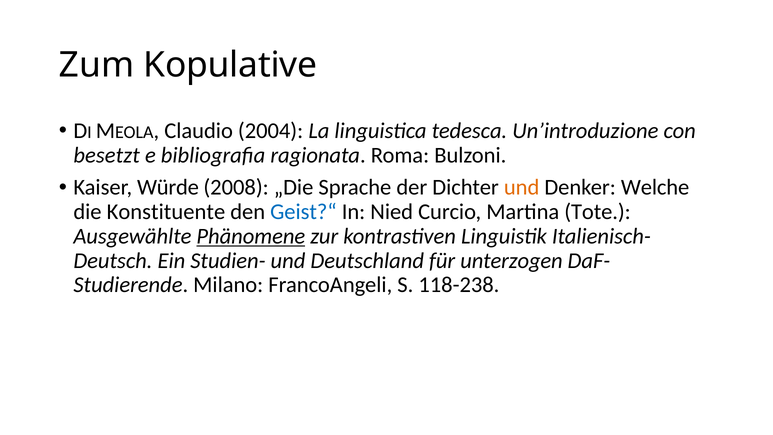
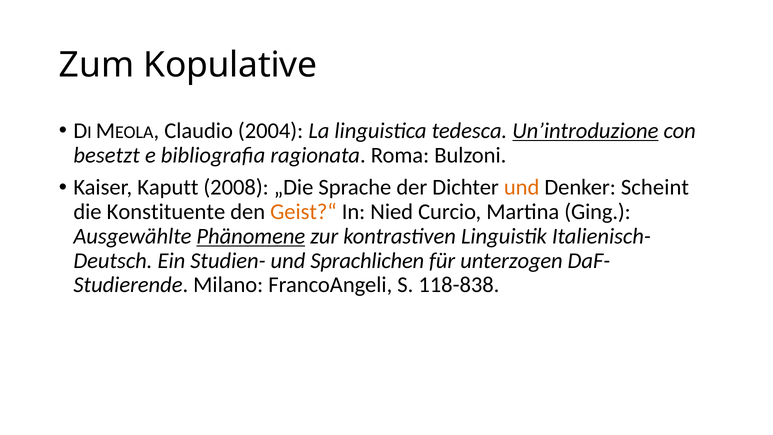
Un’introduzione underline: none -> present (585, 131)
Würde: Würde -> Kaputt (168, 187)
Welche: Welche -> Scheint (655, 187)
Geist?“ colour: blue -> orange (303, 212)
Tote: Tote -> Ging (598, 212)
Deutschland: Deutschland -> Sprachlichen (367, 261)
118-238: 118-238 -> 118-838 (459, 285)
